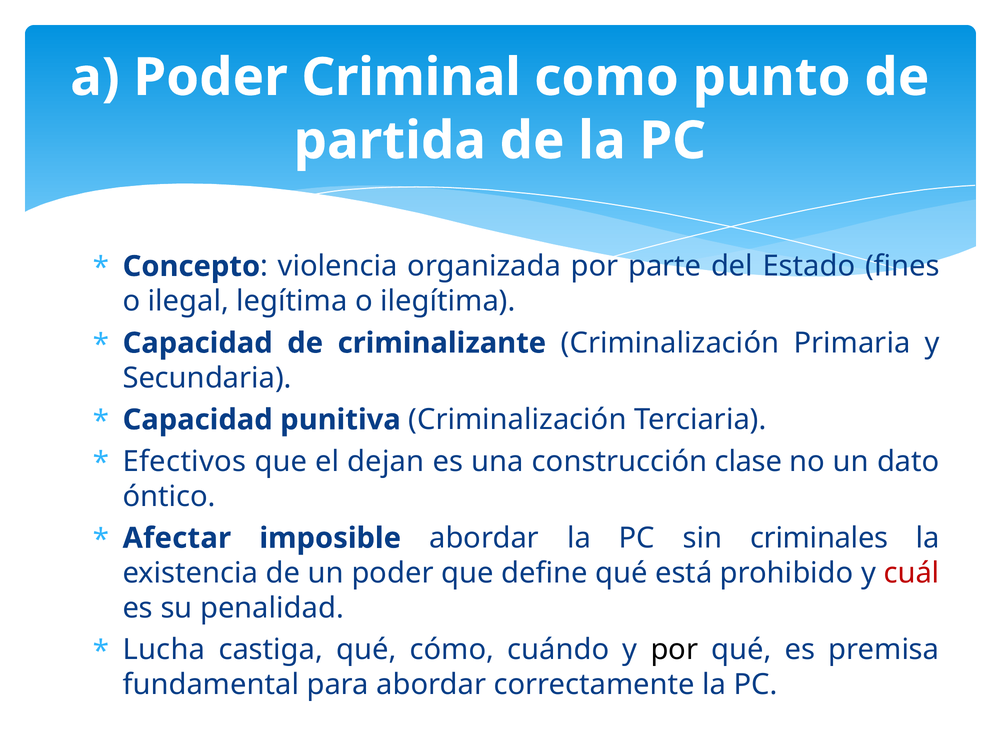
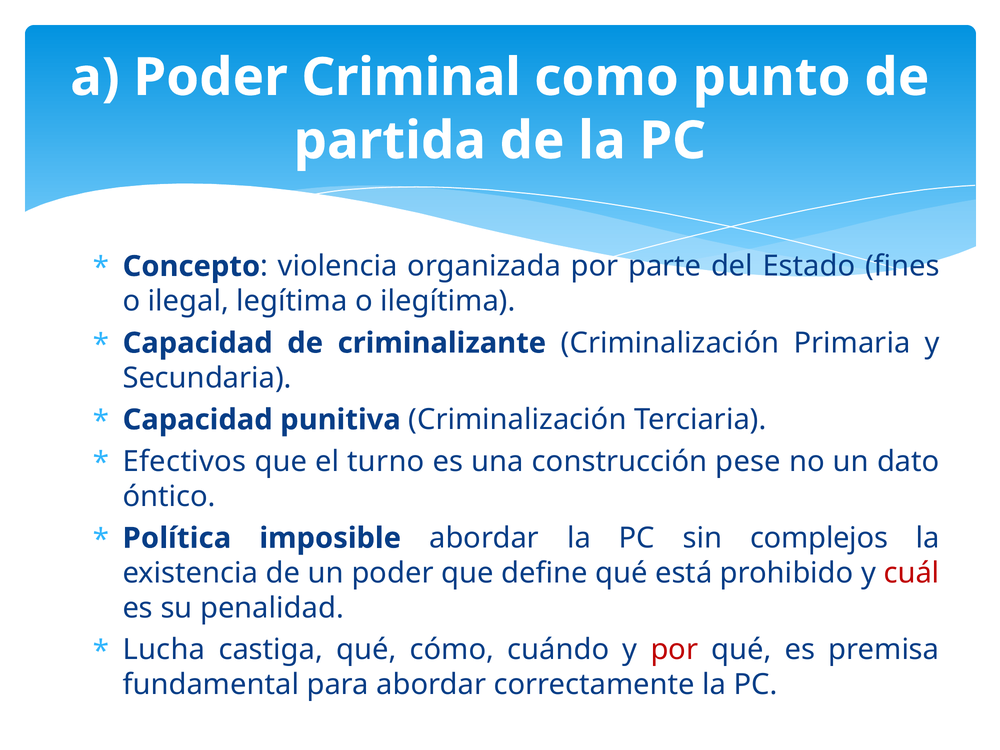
dejan: dejan -> turno (386, 461)
clase: clase -> pese (748, 461)
Afectar: Afectar -> Política (177, 538)
criminales: criminales -> complejos (819, 538)
por colour: black -> red (674, 650)
